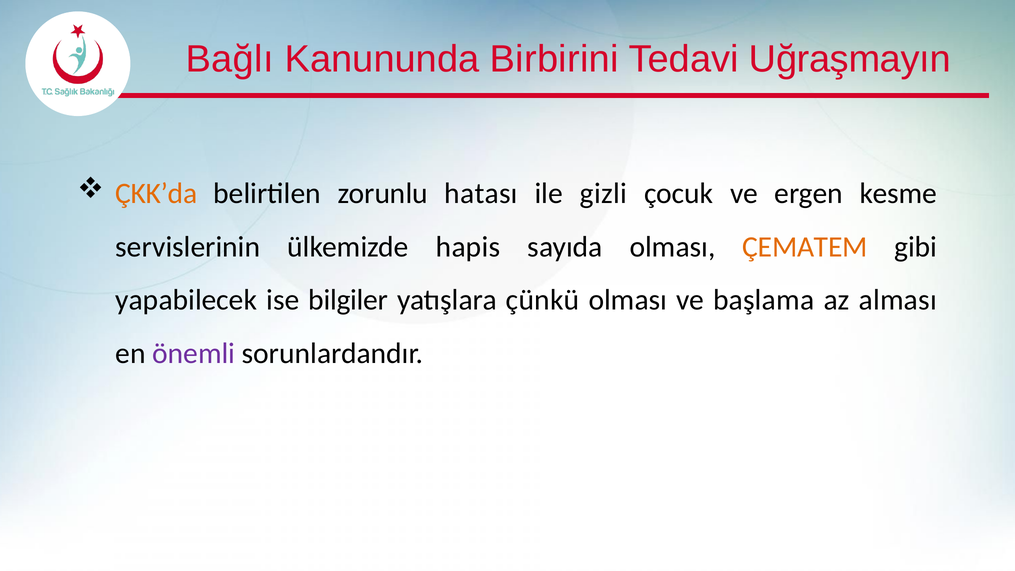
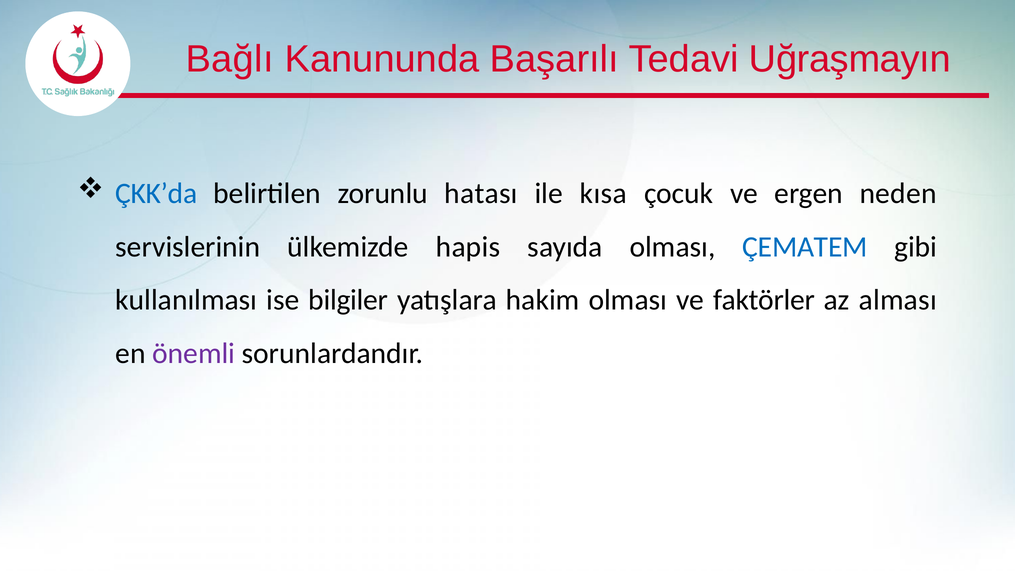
Birbirini: Birbirini -> Başarılı (554, 59)
ÇKK’da colour: orange -> blue (156, 193)
gizli: gizli -> kısa (603, 193)
kesme: kesme -> neden (898, 193)
ÇEMATEM colour: orange -> blue (805, 247)
yapabilecek: yapabilecek -> kullanılması (186, 300)
çünkü: çünkü -> hakim (543, 300)
başlama: başlama -> faktörler (764, 300)
